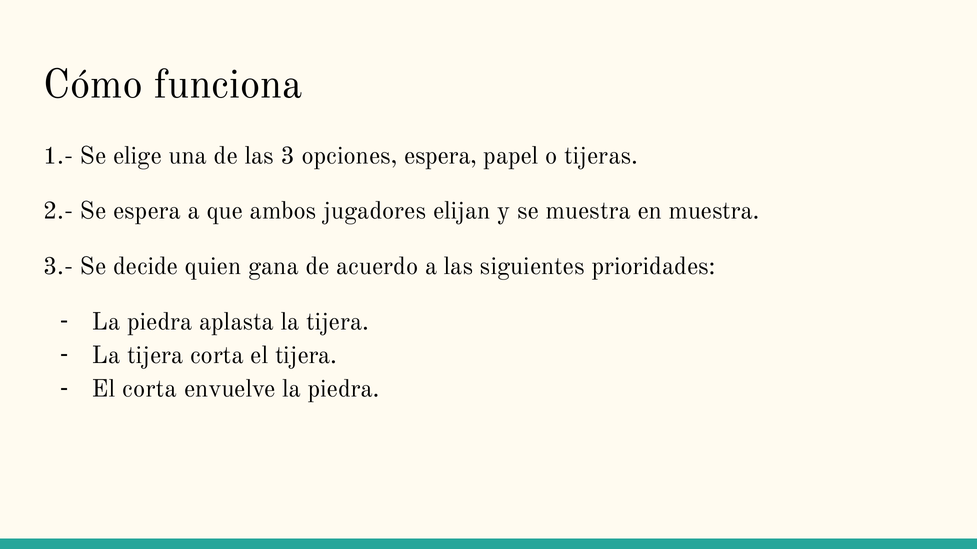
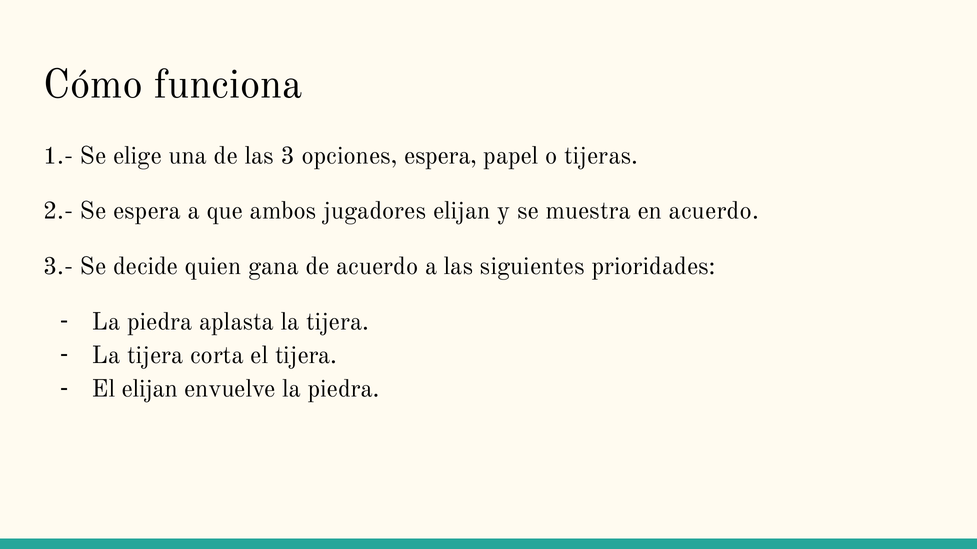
en muestra: muestra -> acuerdo (714, 211)
El corta: corta -> elijan (150, 389)
